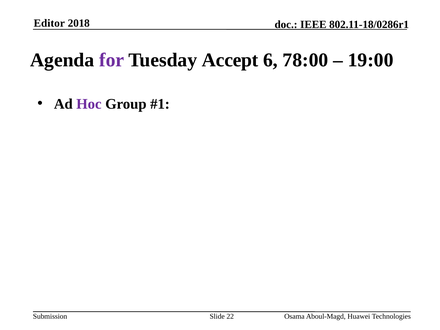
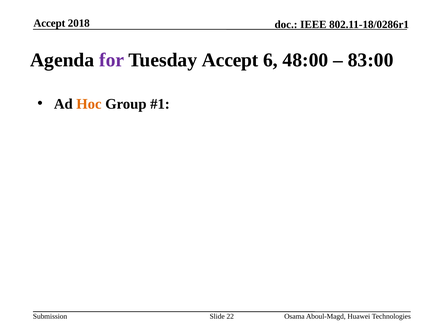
Editor: Editor -> Accept (49, 23)
78:00: 78:00 -> 48:00 (305, 60)
19:00: 19:00 -> 83:00 (371, 60)
Hoc colour: purple -> orange (89, 104)
